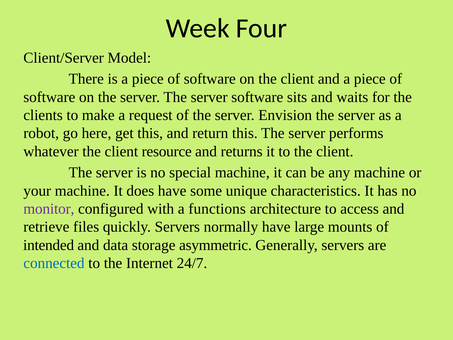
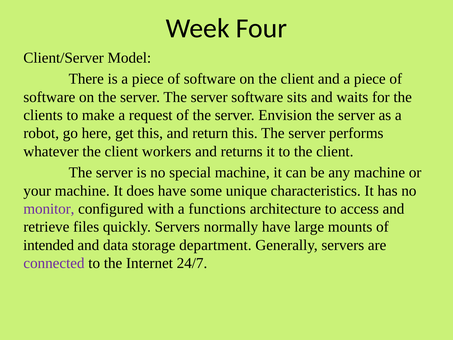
resource: resource -> workers (167, 151)
asymmetric: asymmetric -> department (215, 245)
connected colour: blue -> purple (54, 263)
